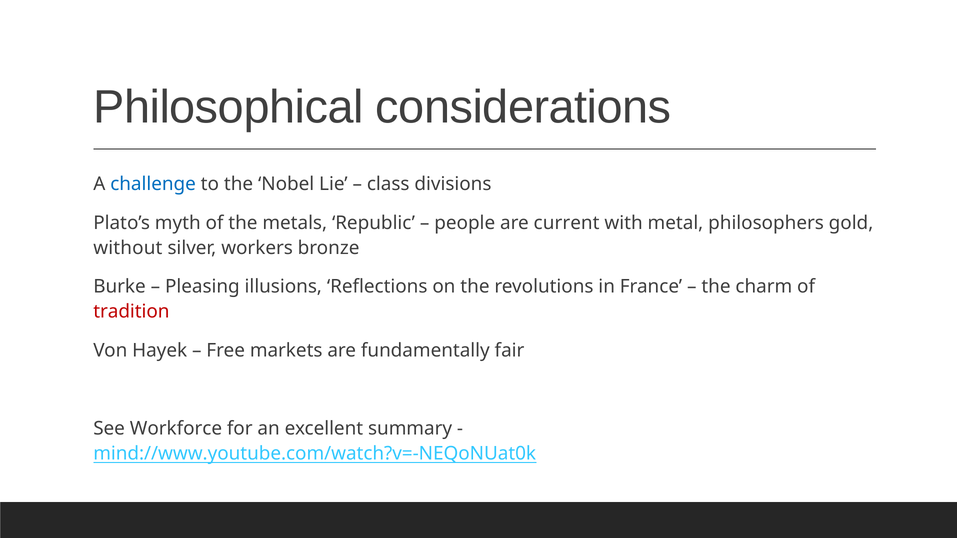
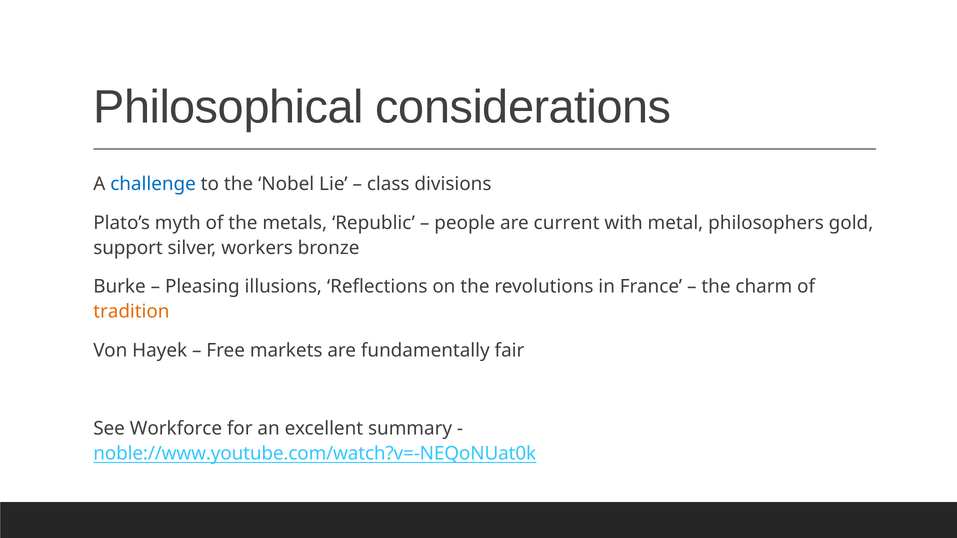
without: without -> support (128, 248)
tradition colour: red -> orange (131, 312)
mind://www.youtube.com/watch?v=-NEQoNUat0k: mind://www.youtube.com/watch?v=-NEQoNUat0k -> noble://www.youtube.com/watch?v=-NEQoNUat0k (315, 454)
